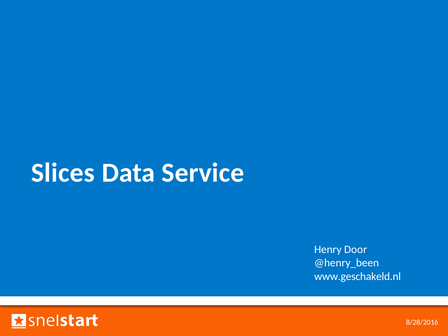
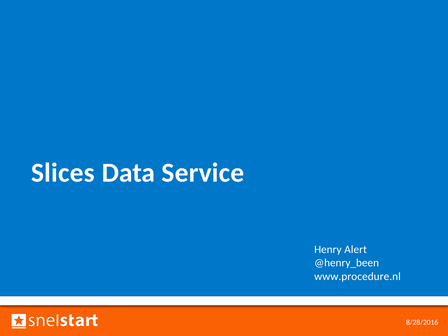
Door: Door -> Alert (356, 249)
www.geschakeld.nl: www.geschakeld.nl -> www.procedure.nl (357, 276)
